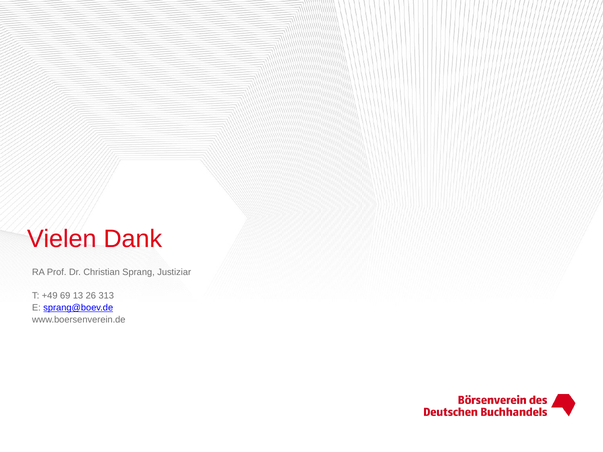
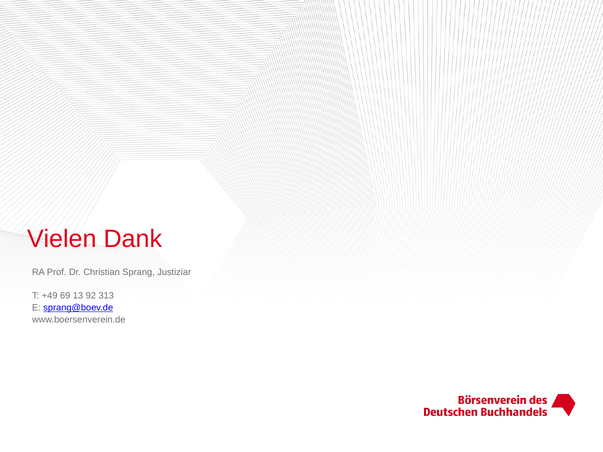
26: 26 -> 92 (91, 296)
